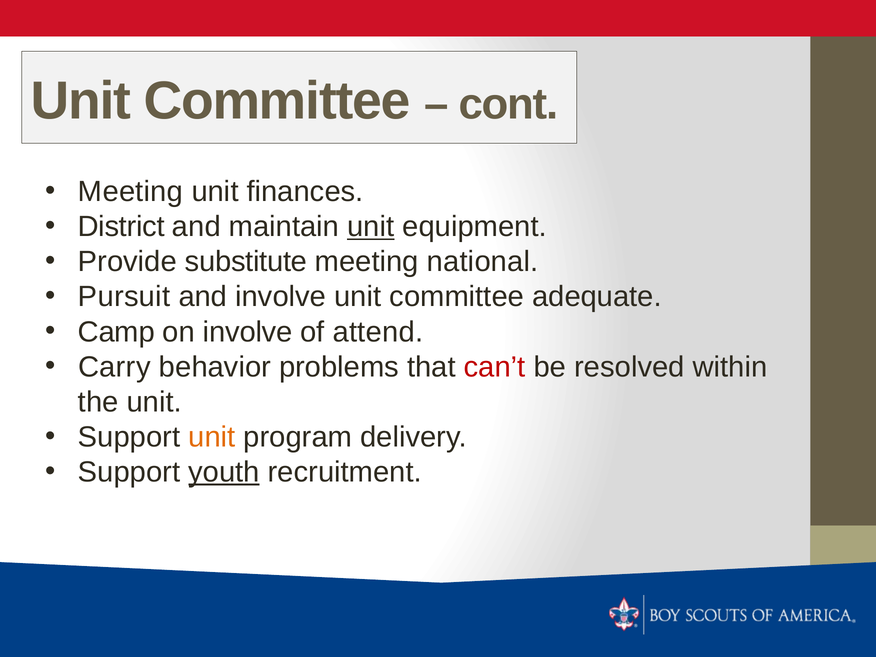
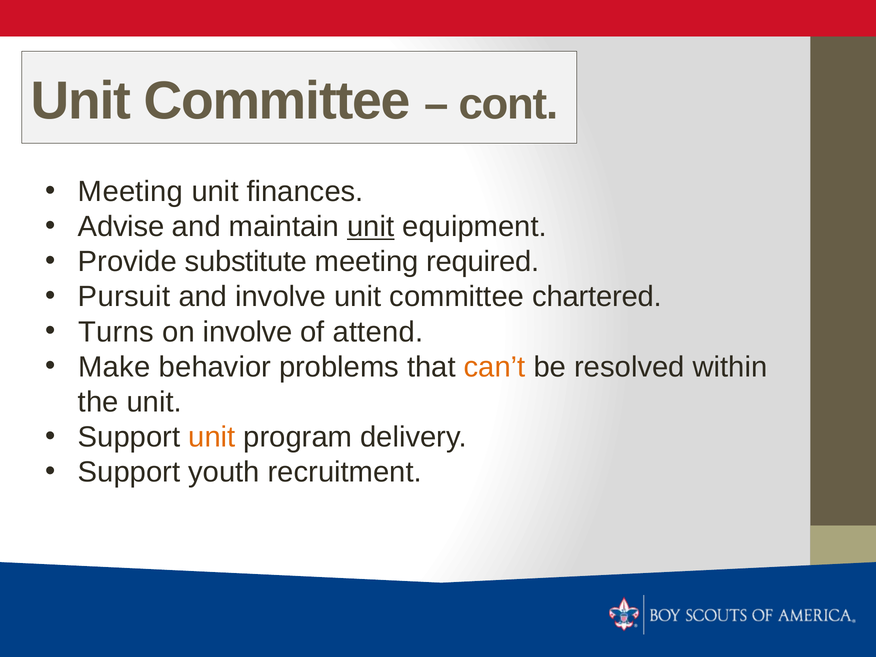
District: District -> Advise (121, 227)
national: national -> required (483, 262)
adequate: adequate -> chartered (597, 297)
Camp: Camp -> Turns (116, 332)
Carry: Carry -> Make (114, 367)
can’t colour: red -> orange (495, 367)
youth underline: present -> none (224, 472)
